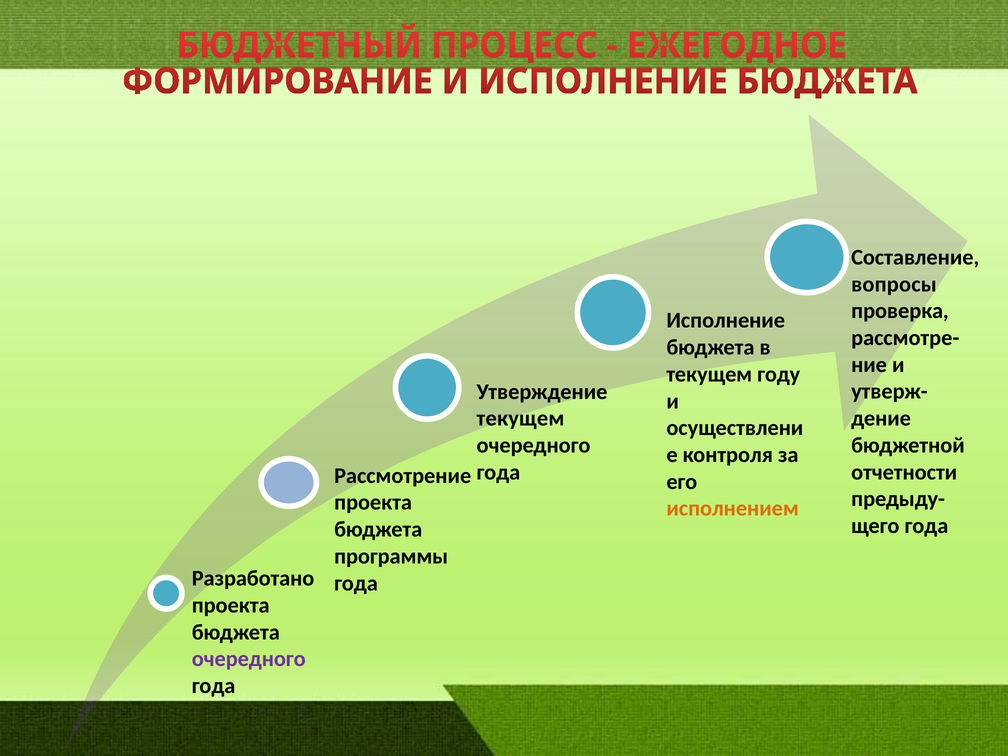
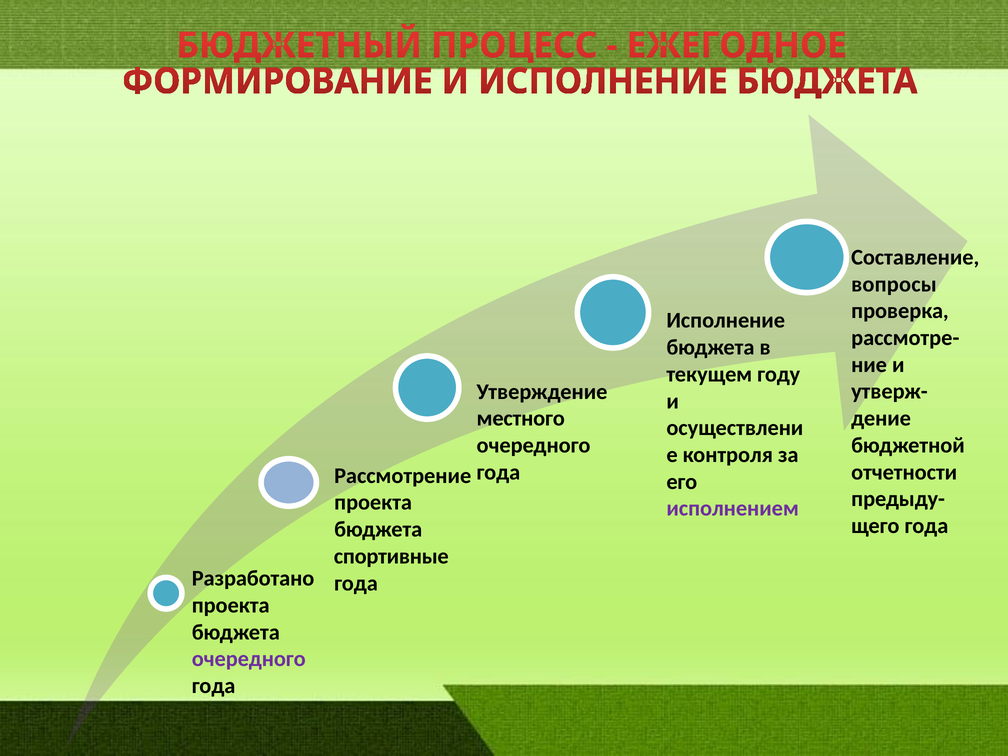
текущем: текущем -> местного (521, 419)
исполнением colour: orange -> purple (733, 509)
программы: программы -> спортивные (391, 556)
